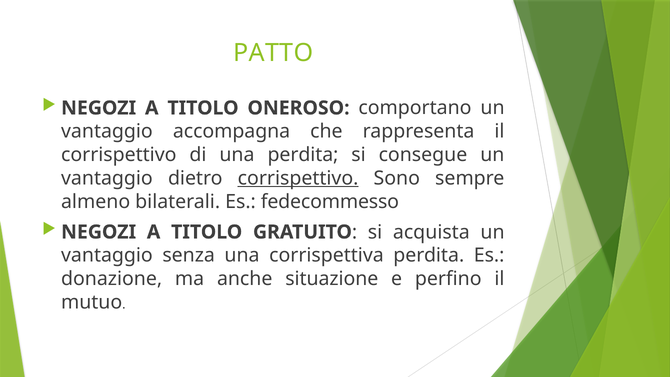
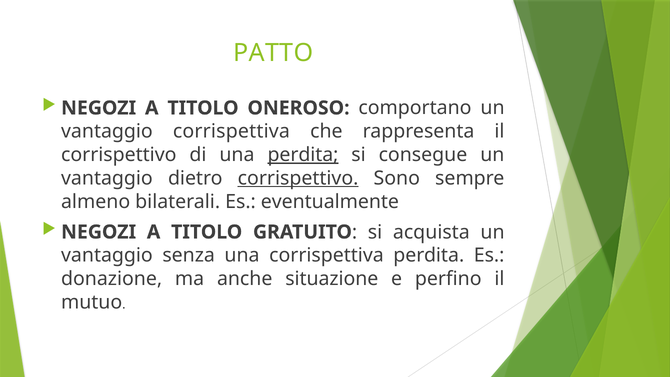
vantaggio accompagna: accompagna -> corrispettiva (231, 131)
perdita underline: none -> present (303, 155)
fedecommesso: fedecommesso -> eventualmente (330, 202)
